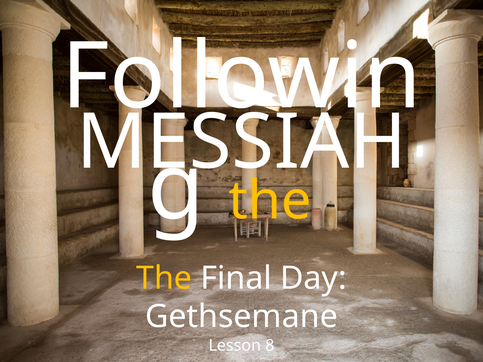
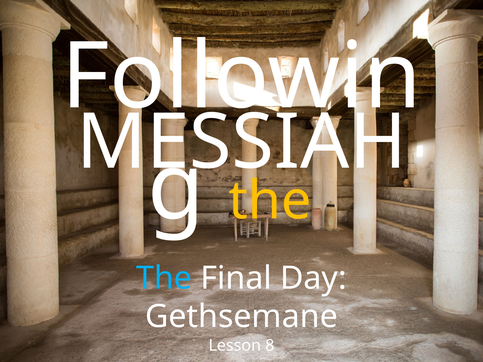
The colour: yellow -> light blue (164, 278)
